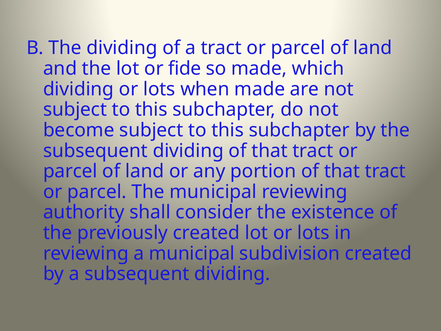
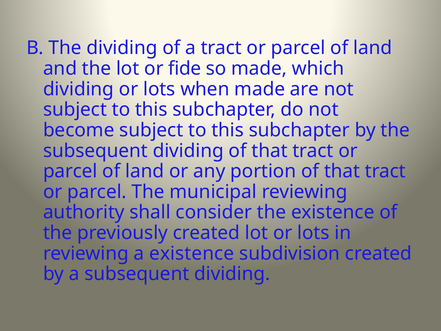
a municipal: municipal -> existence (192, 253)
